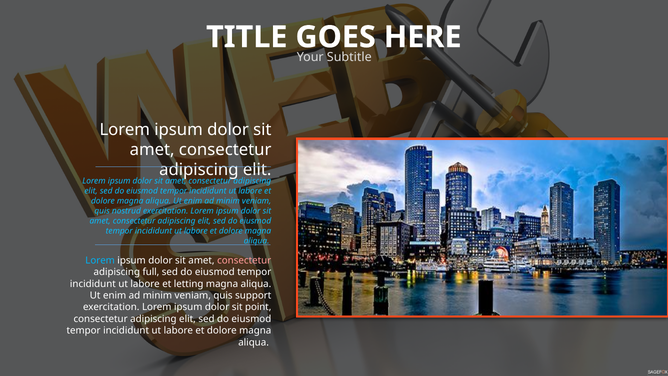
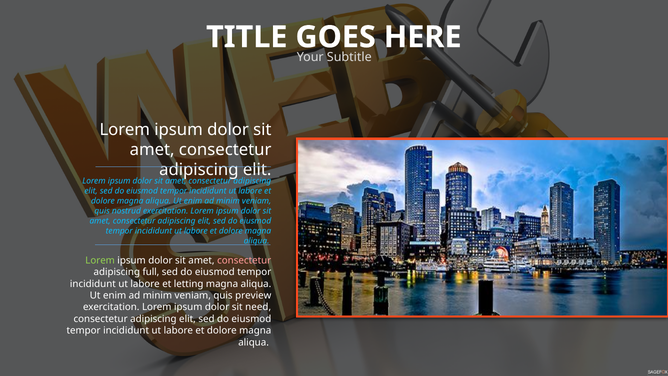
Lorem colour: light blue -> light green (100, 260)
support: support -> preview (253, 295)
point: point -> need (258, 307)
